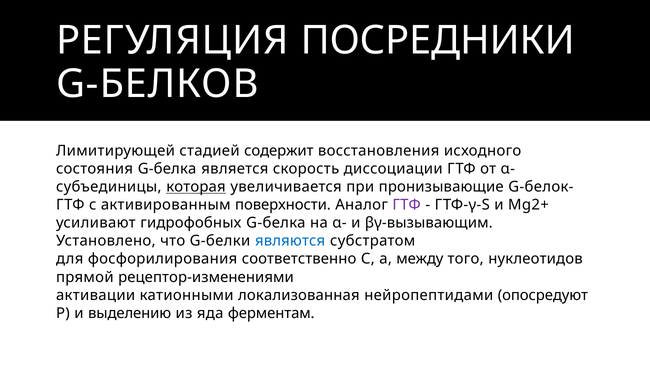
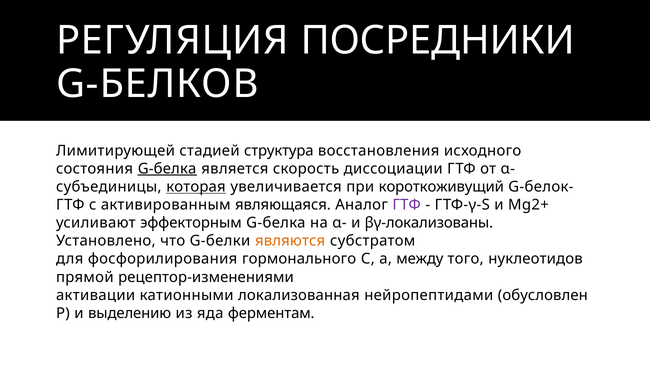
содержит: содержит -> структура (279, 151)
G-белка underline: none -> present (167, 169)
пронизывающие: пронизывающие -> короткоживущий (441, 187)
поверхности: поверхности -> являющаяся (283, 205)
гидрофобных: гидрофобных -> эффекторным (191, 223)
βγ-вызывающим: βγ-вызывающим -> βγ-локализованы (429, 223)
являются colour: blue -> orange (290, 241)
соответственно: соответственно -> гормонального (299, 259)
опосредуют: опосредуют -> обусловлен (543, 295)
